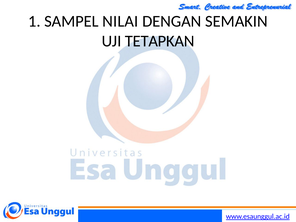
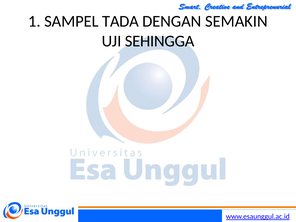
NILAI: NILAI -> TADA (121, 21)
TETAPKAN: TETAPKAN -> SEHINGGA (160, 41)
